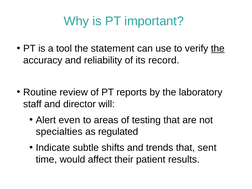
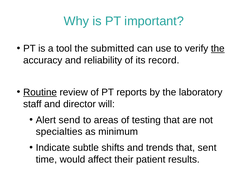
statement: statement -> submitted (113, 49)
Routine underline: none -> present (40, 92)
even: even -> send (69, 120)
regulated: regulated -> minimum (118, 132)
